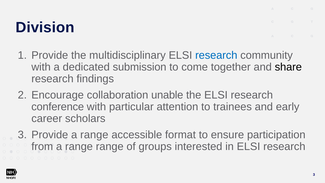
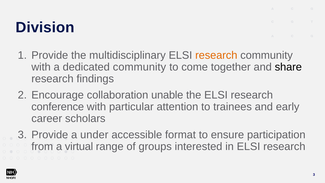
research colour: blue -> orange (216, 55)
dedicated submission: submission -> community (139, 67)
Provide a range: range -> under (94, 135)
from a range: range -> virtual (79, 146)
